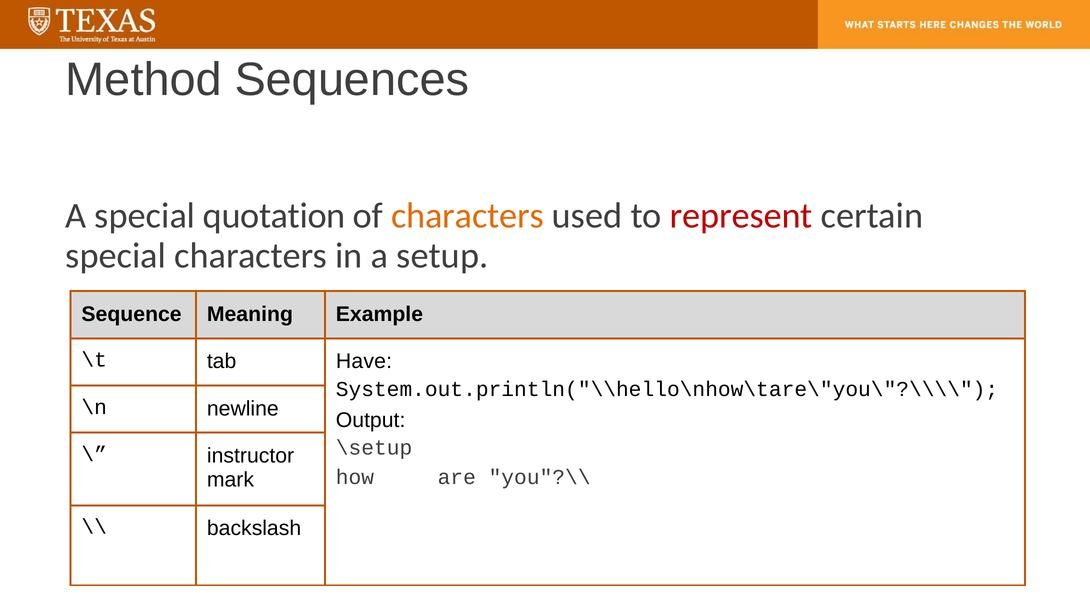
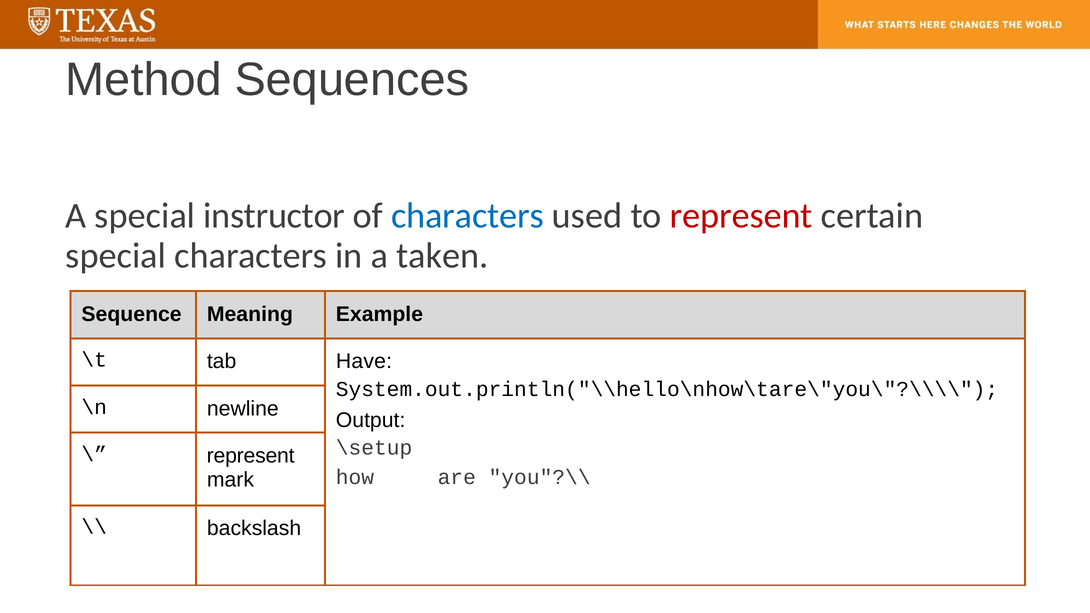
quotation: quotation -> instructor (274, 216)
characters colour: orange -> blue (467, 216)
setup: setup -> taken (442, 256)
instructor: instructor -> represent (251, 456)
